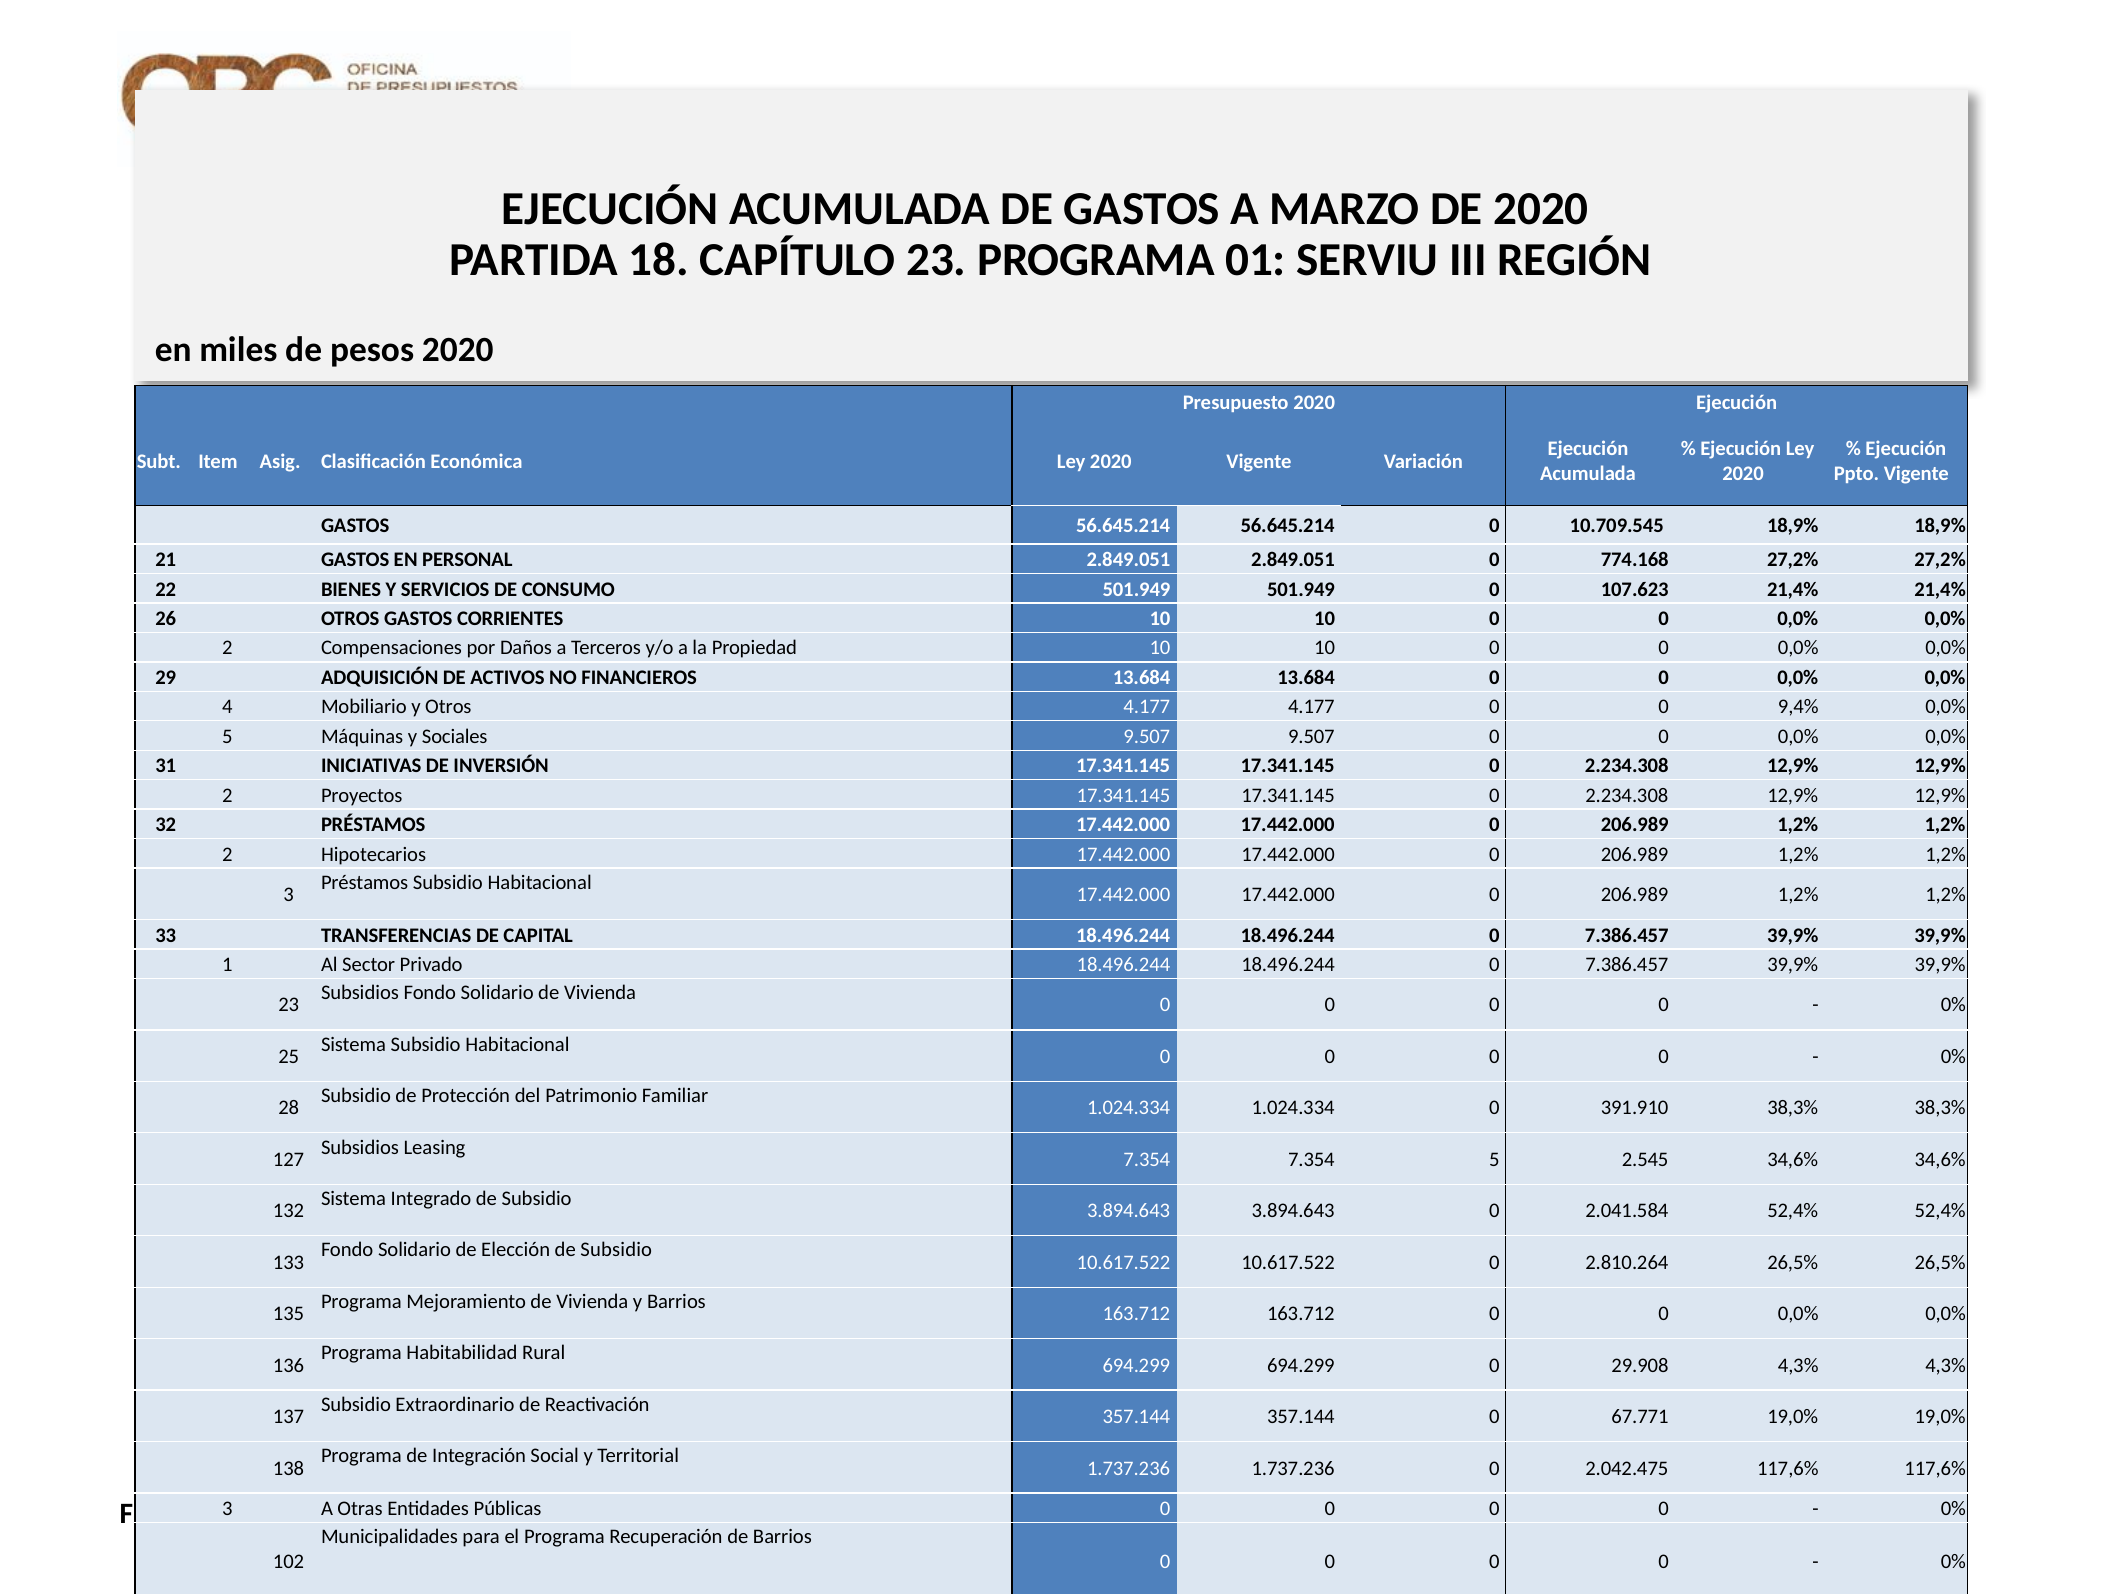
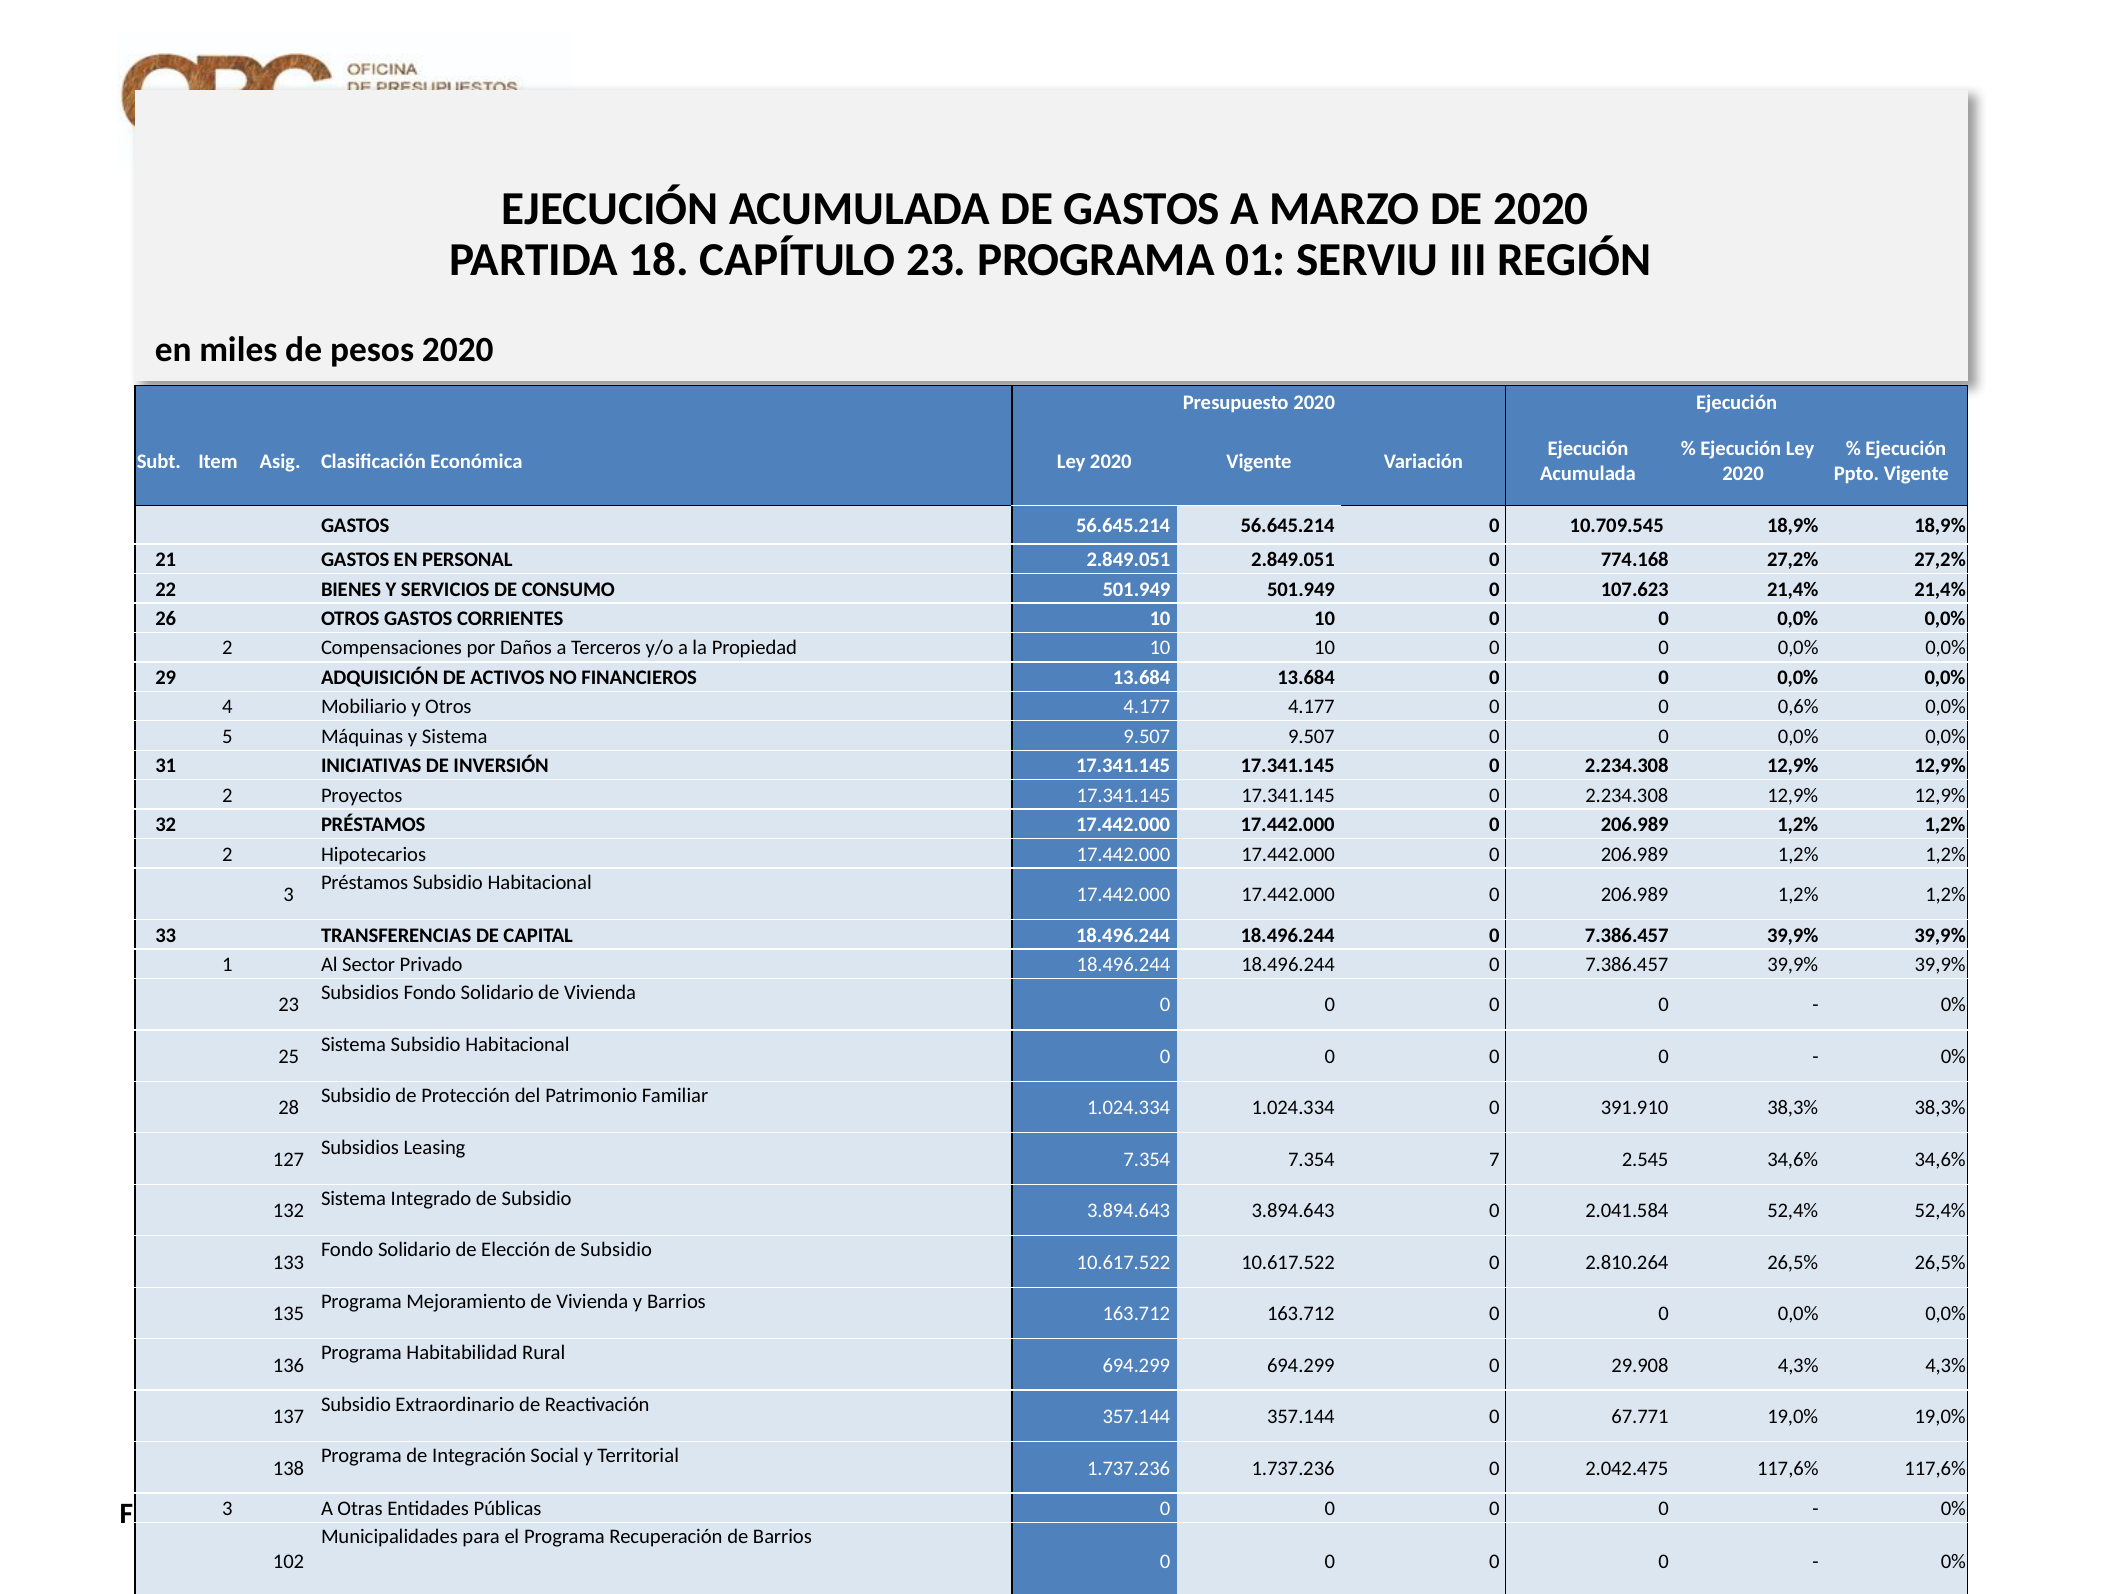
9,4%: 9,4% -> 0,6% (1798, 707)
y Sociales: Sociales -> Sistema (455, 736)
7.354 5: 5 -> 7 (1494, 1159)
